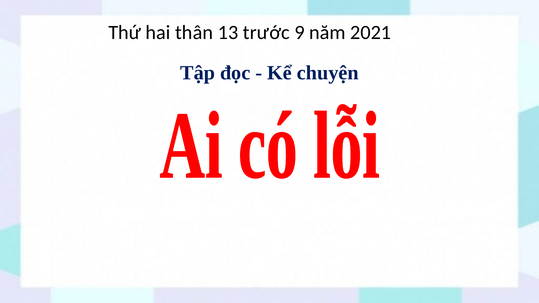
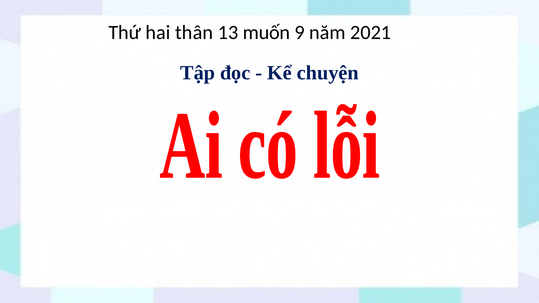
trước: trước -> muốn (266, 32)
